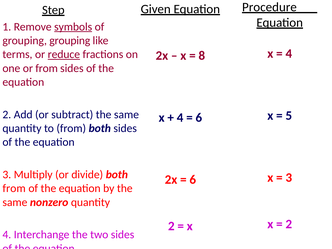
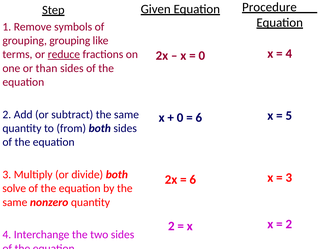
symbols underline: present -> none (73, 27)
8: 8 -> 0 (202, 56)
or from: from -> than (46, 68)
4: 4 -> 0 (180, 118)
from: from -> solve (14, 188)
